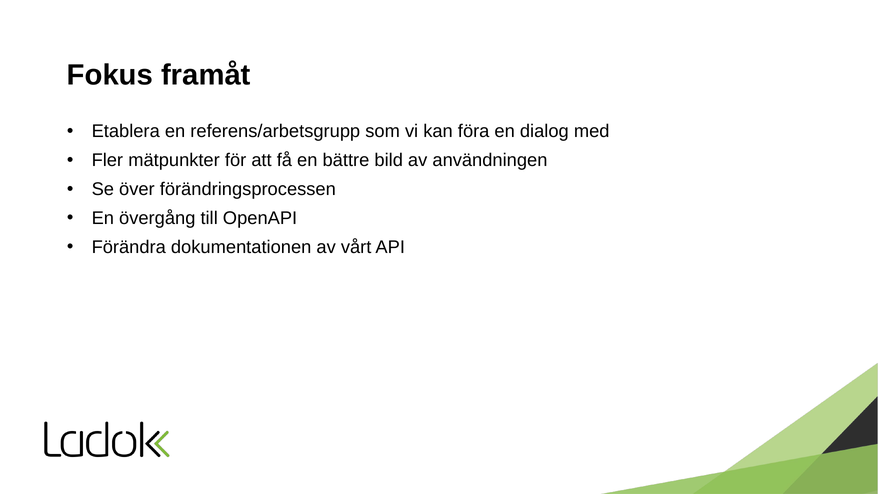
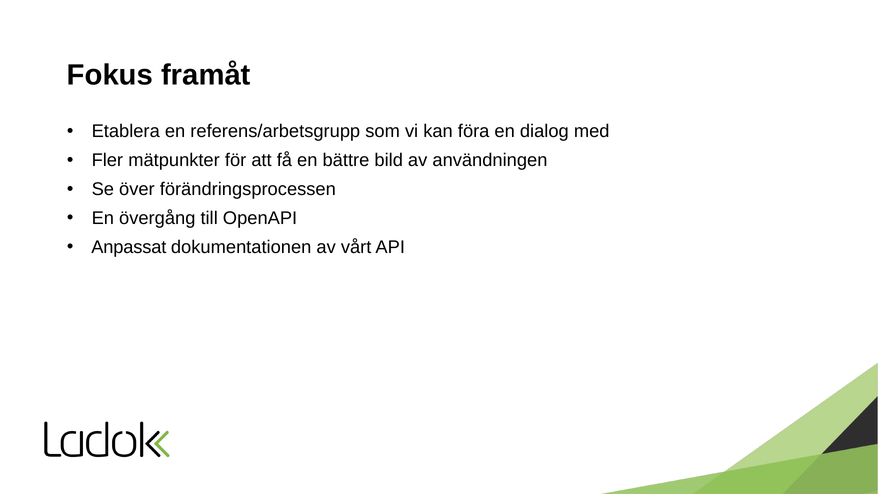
Förändra: Förändra -> Anpassat (129, 247)
